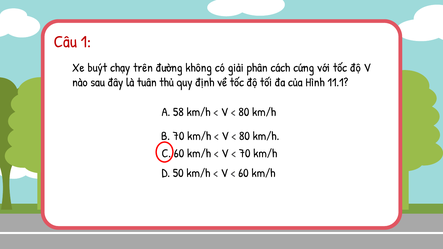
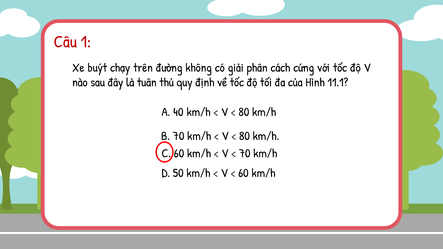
58: 58 -> 40 (178, 112)
